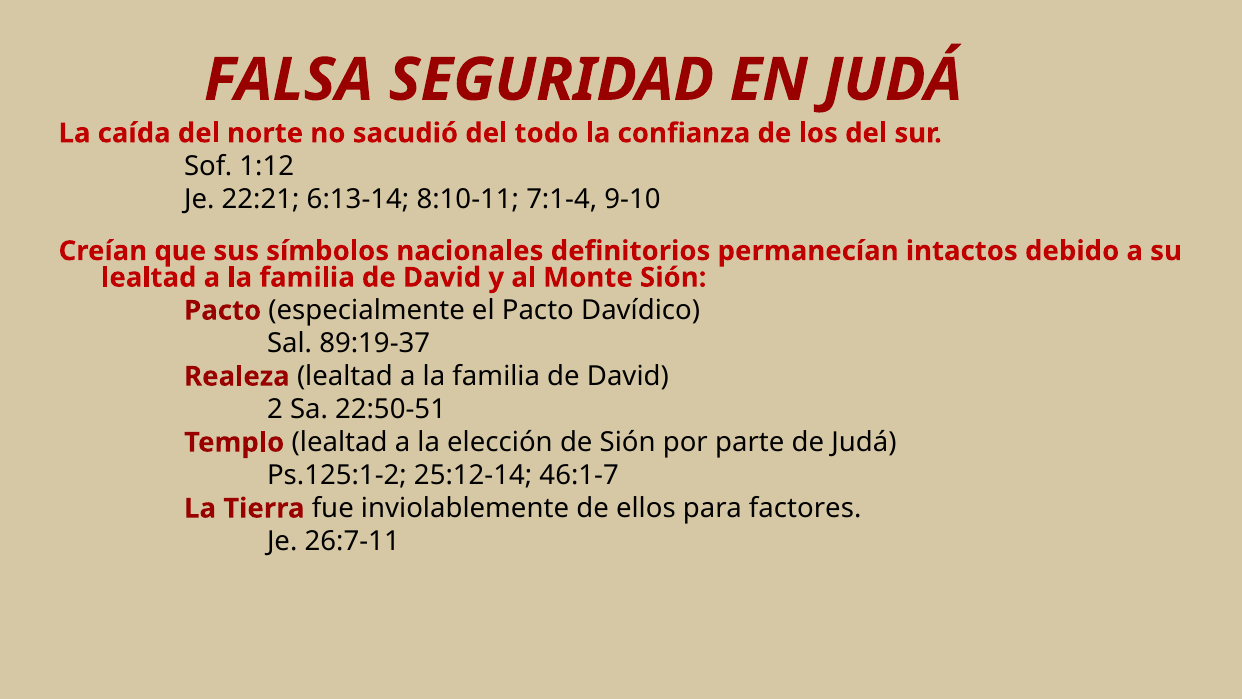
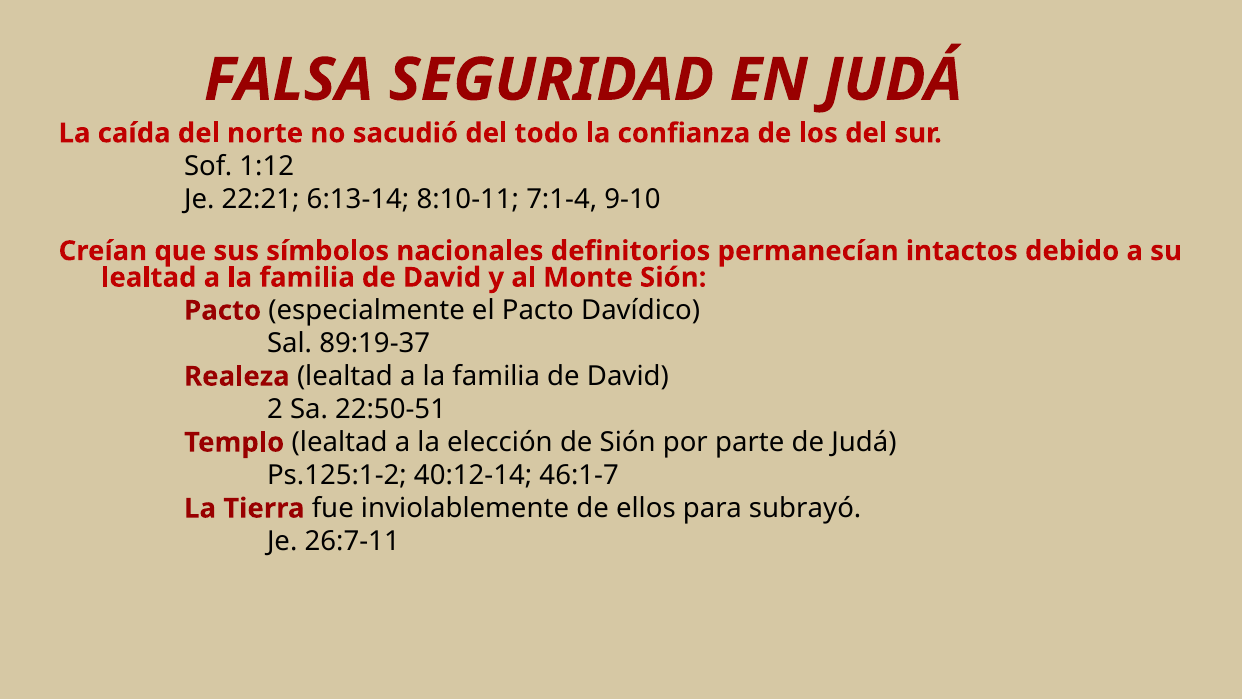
25:12-14: 25:12-14 -> 40:12-14 (473, 475)
factores: factores -> subrayó (805, 508)
